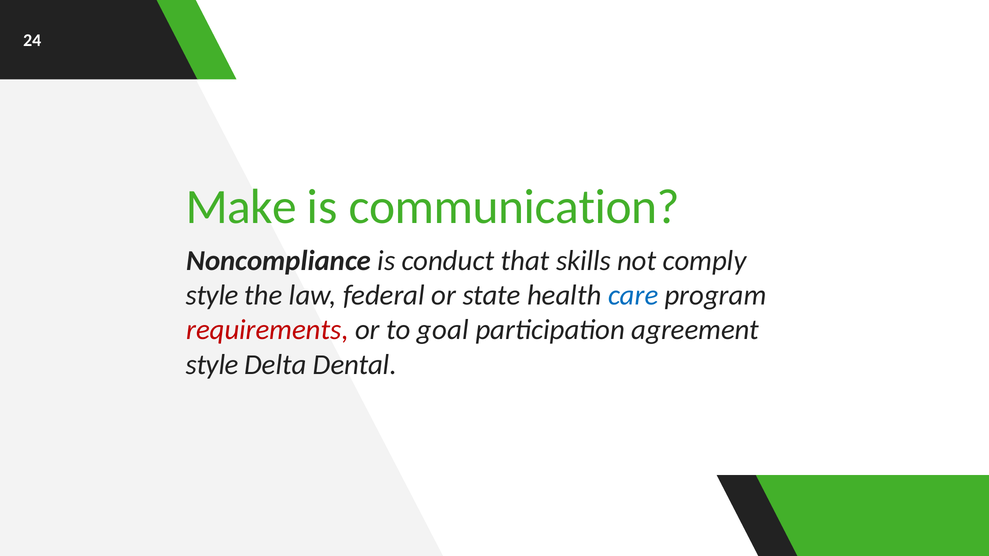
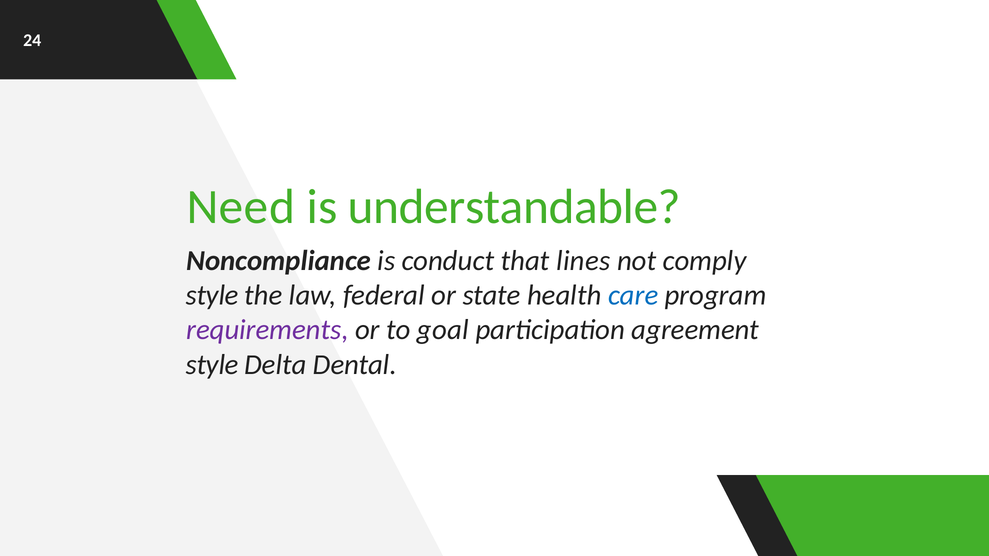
Make: Make -> Need (241, 207)
communication: communication -> understandable (514, 207)
skills: skills -> lines (583, 261)
requirements colour: red -> purple (267, 330)
